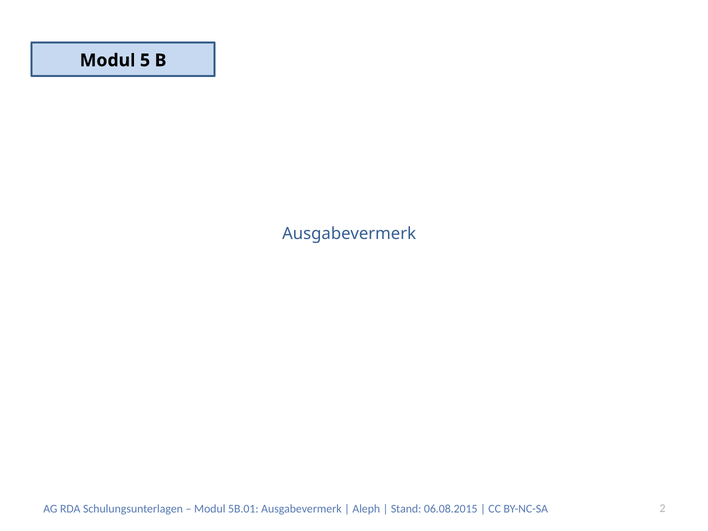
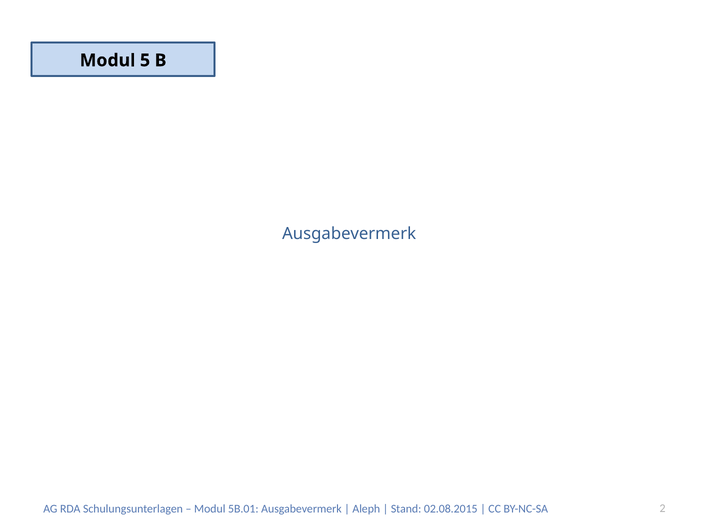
06.08.2015: 06.08.2015 -> 02.08.2015 (451, 509)
